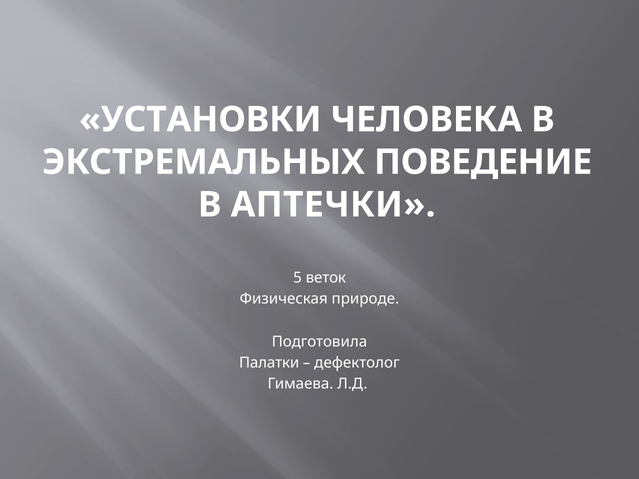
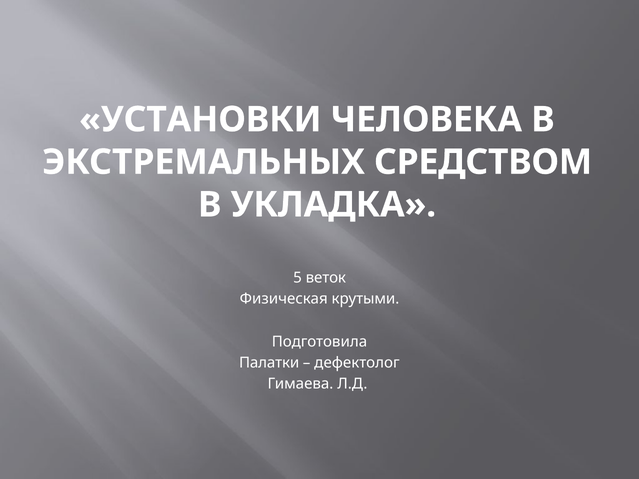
ПОВЕДЕНИЕ: ПОВЕДЕНИЕ -> СРЕДСТВОМ (483, 162)
АПТЕЧКИ: АПТЕЧКИ -> УКЛАДКА (333, 205)
природе: природе -> крутыми (365, 299)
